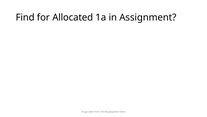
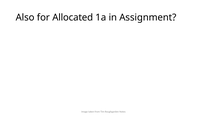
Find: Find -> Also (25, 17)
